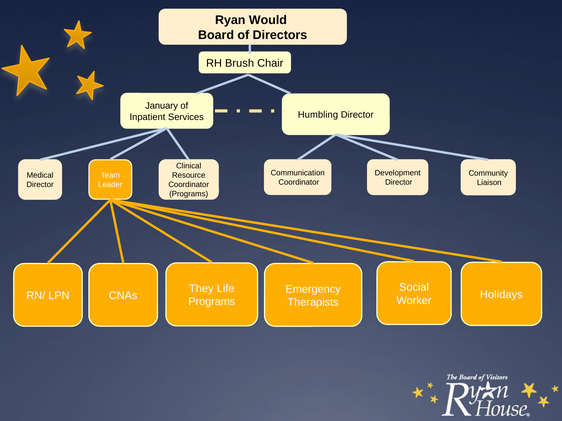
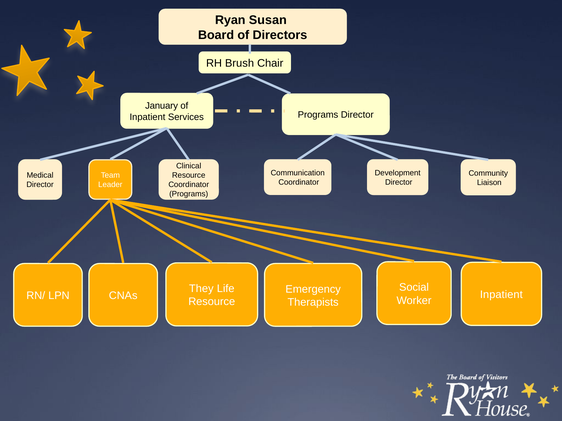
Would: Would -> Susan (268, 20)
Humbling: Humbling -> Programs (318, 115)
CNAs Holidays: Holidays -> Inpatient (501, 295)
Programs: Programs -> Resource (212, 302)
